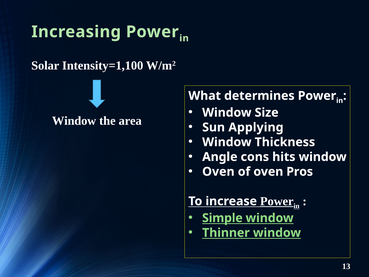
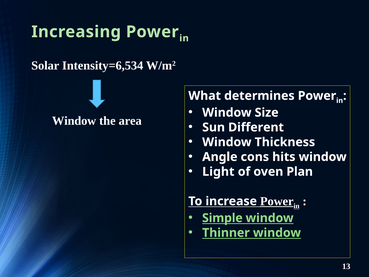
Intensity=1,100: Intensity=1,100 -> Intensity=6,534 (103, 65)
Applying: Applying -> Different (256, 127)
Oven: Oven -> Light (218, 172)
Pros: Pros -> Plan (300, 172)
